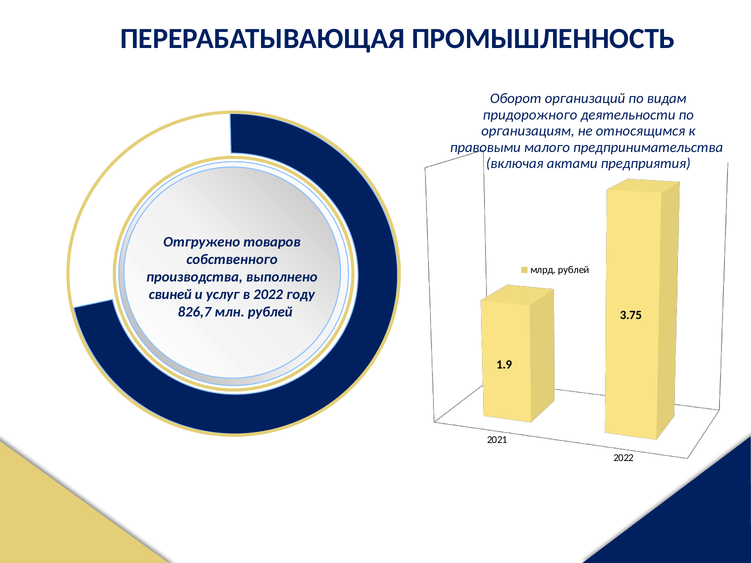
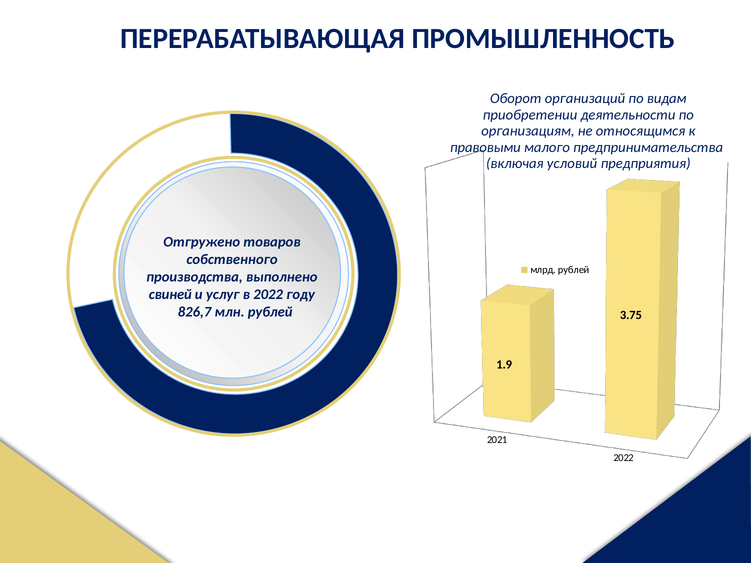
придорожного: придорожного -> приобретении (530, 115)
актами: актами -> условий (572, 164)
